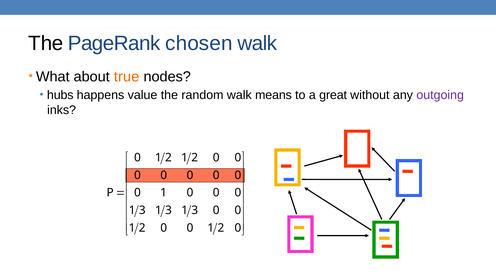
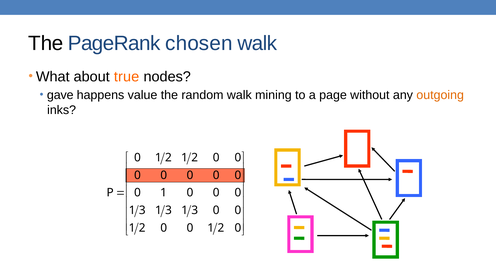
hubs: hubs -> gave (60, 95)
means: means -> mining (273, 95)
great: great -> page (333, 95)
outgoing colour: purple -> orange (440, 95)
